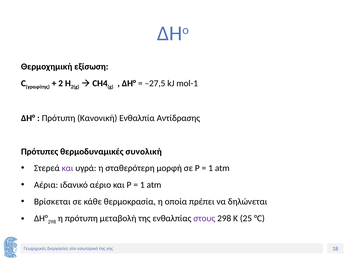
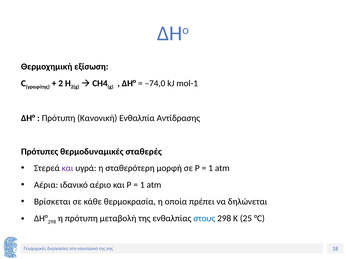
–27,5: –27,5 -> –74,0 (155, 83)
συνολική: συνολική -> σταθερές (144, 152)
στους colour: purple -> blue (204, 219)
